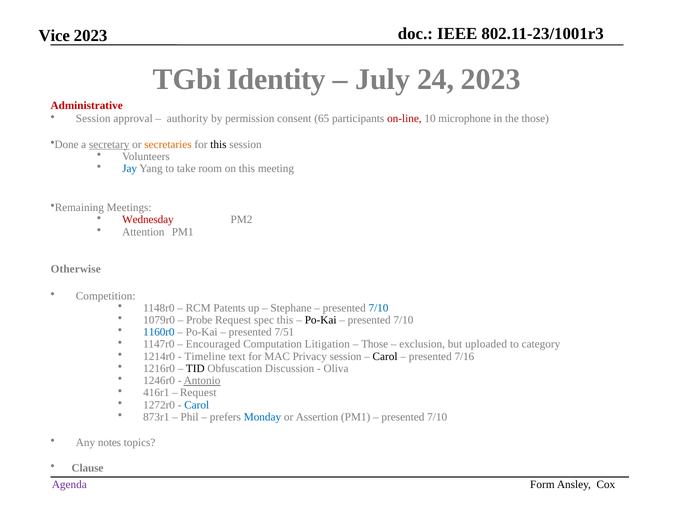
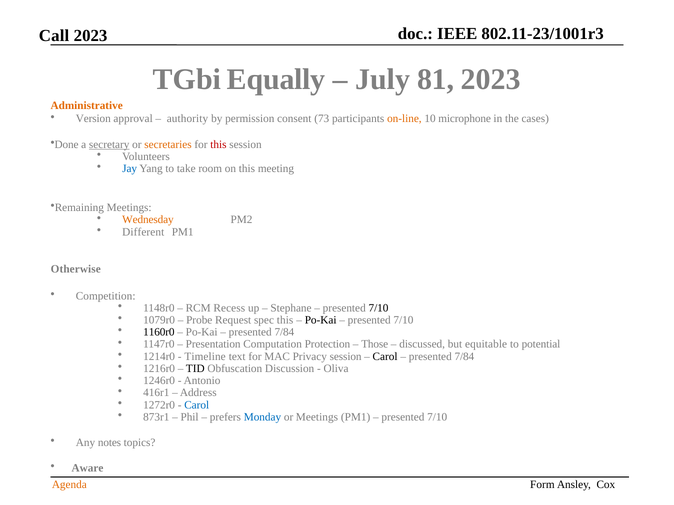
Vice: Vice -> Call (54, 36)
Identity: Identity -> Equally (276, 80)
24: 24 -> 81 (436, 80)
Administrative colour: red -> orange (87, 106)
Session: Session -> Version (93, 119)
65: 65 -> 73 (322, 119)
on-line colour: red -> orange (404, 119)
the those: those -> cases (535, 119)
this colour: black -> red (218, 144)
Wednesday colour: red -> orange (148, 220)
Attention: Attention -> Different (143, 232)
Patents: Patents -> Recess (229, 308)
7/10 colour: blue -> black (378, 308)
1160r0 colour: blue -> black (159, 332)
7/51: 7/51 -> 7/84 (284, 332)
Encouraged: Encouraged -> Presentation (213, 345)
Litigation: Litigation -> Protection (327, 345)
exclusion: exclusion -> discussed (422, 345)
uploaded: uploaded -> equitable (486, 345)
category: category -> potential (541, 345)
7/16: 7/16 -> 7/84 (464, 357)
Antonio underline: present -> none (202, 381)
Request: Request -> Address (198, 393)
or Assertion: Assertion -> Meetings (317, 417)
Clause: Clause -> Aware (87, 469)
Agenda colour: purple -> orange (69, 485)
